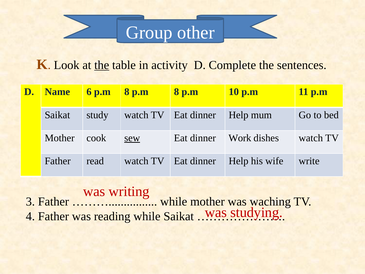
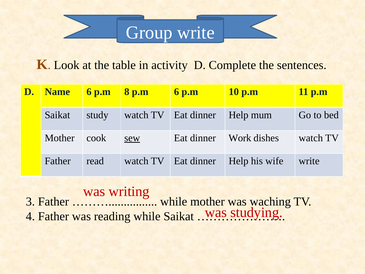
Group other: other -> write (196, 32)
the underline: present -> none (102, 65)
8 p.m 8: 8 -> 6 (177, 92)
